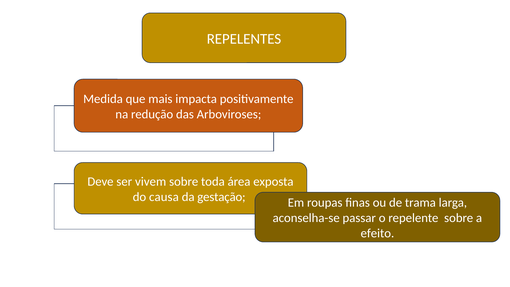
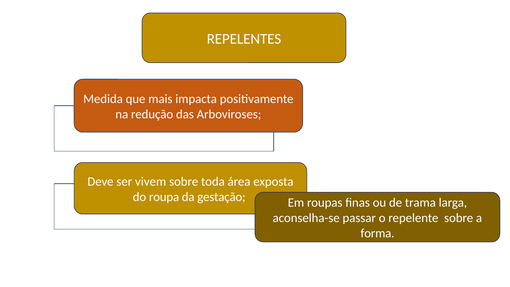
causa: causa -> roupa (164, 197)
efeito: efeito -> forma (377, 233)
